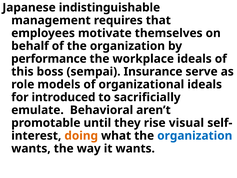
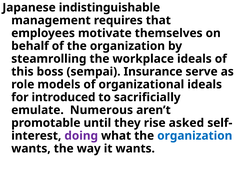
performance: performance -> steamrolling (49, 59)
Behavioral: Behavioral -> Numerous (101, 110)
visual: visual -> asked (186, 123)
doing colour: orange -> purple (81, 136)
